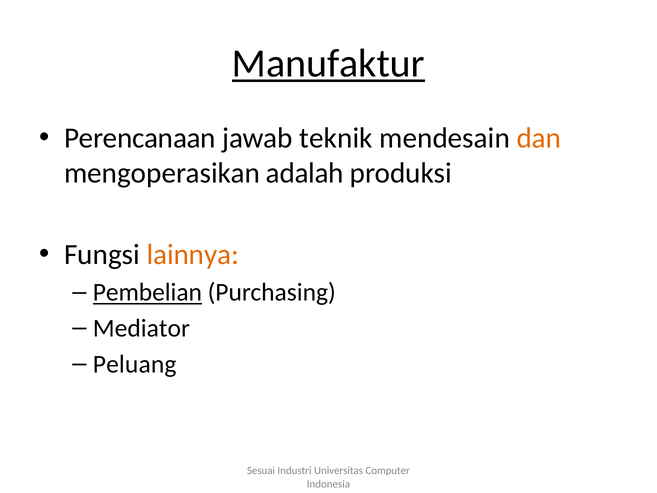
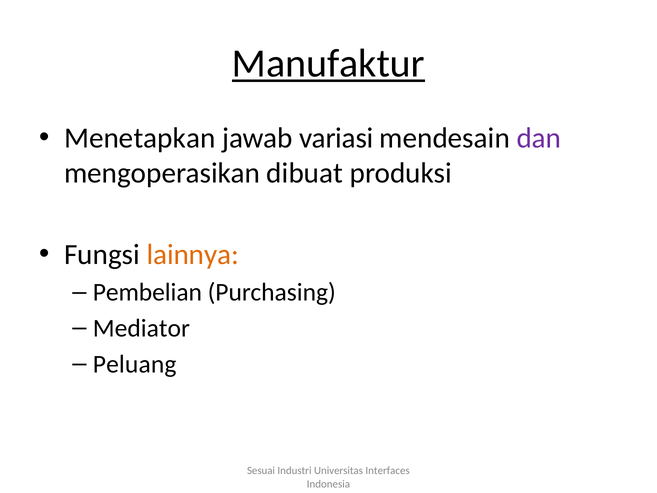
Perencanaan: Perencanaan -> Menetapkan (140, 138)
teknik: teknik -> variasi (336, 138)
dan colour: orange -> purple (539, 138)
adalah: adalah -> dibuat (305, 173)
Pembelian underline: present -> none (147, 292)
Computer: Computer -> Interfaces (388, 471)
